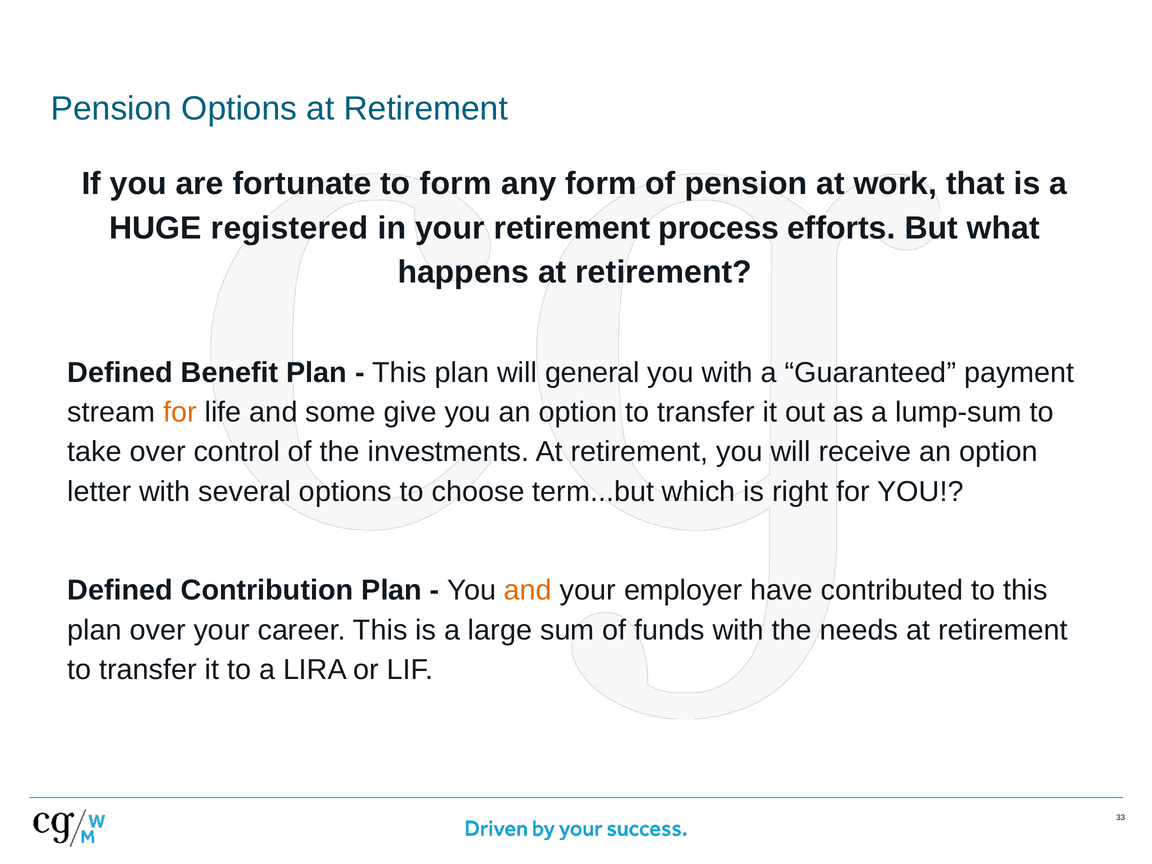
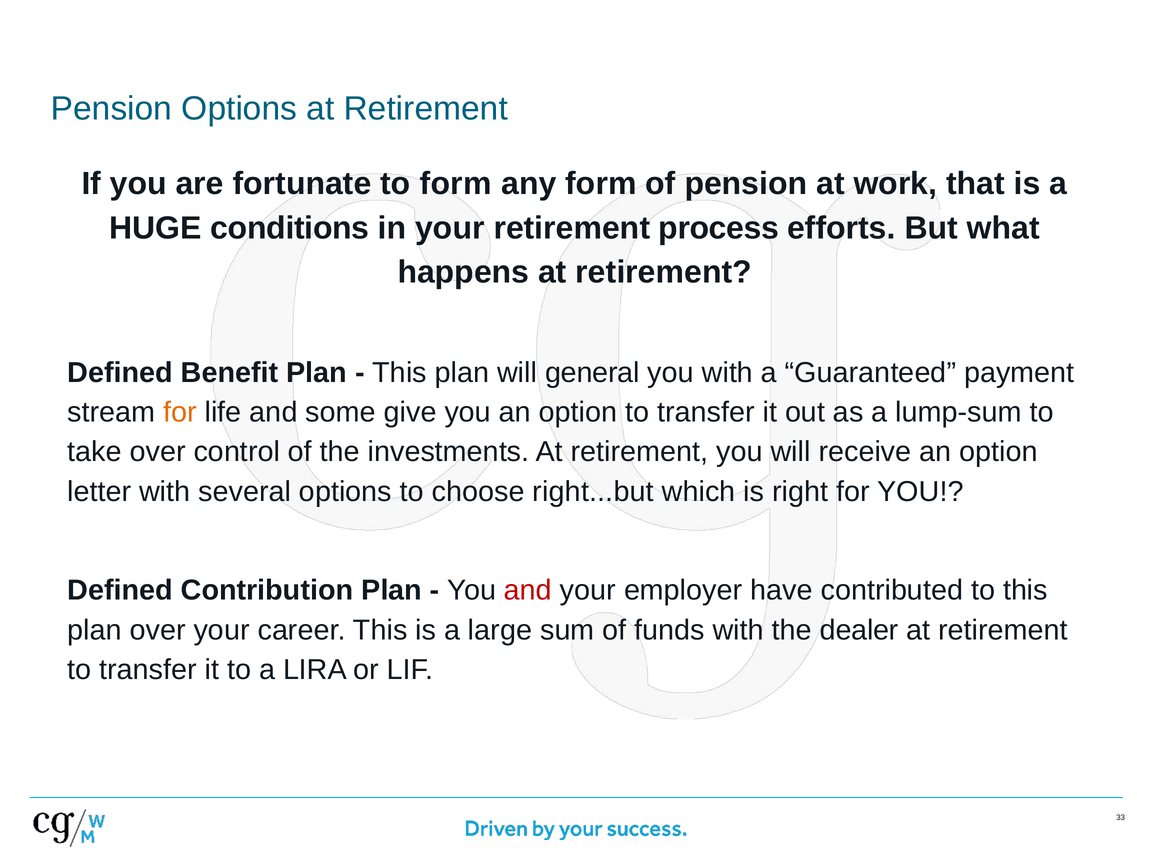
registered: registered -> conditions (290, 228)
term...but: term...but -> right...but (593, 492)
and colour: orange -> red (528, 590)
needs: needs -> dealer (859, 630)
